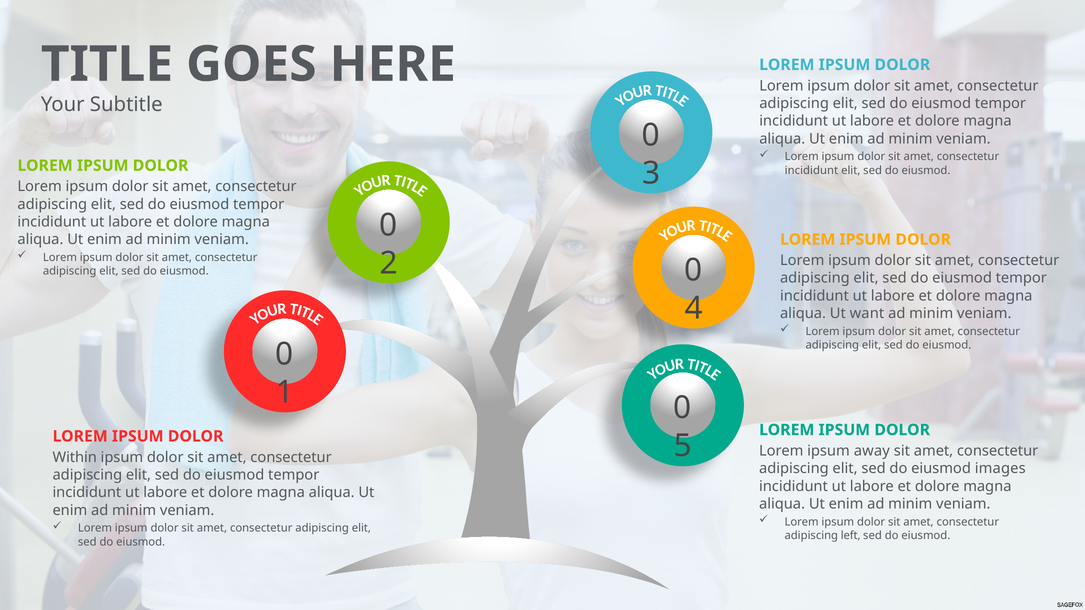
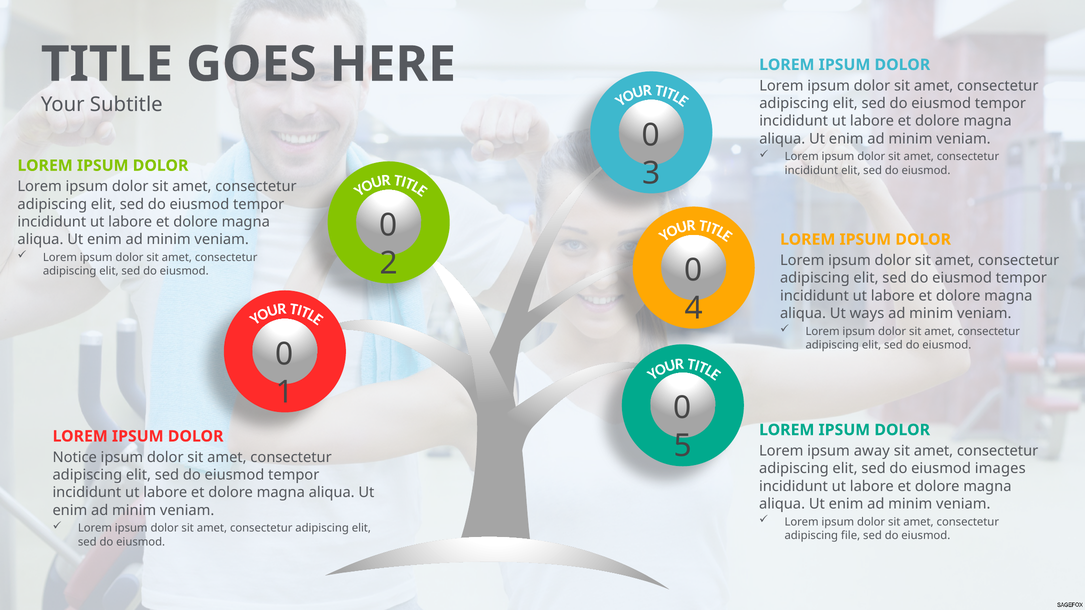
want: want -> ways (867, 314)
Within: Within -> Notice (75, 457)
left: left -> file (851, 536)
